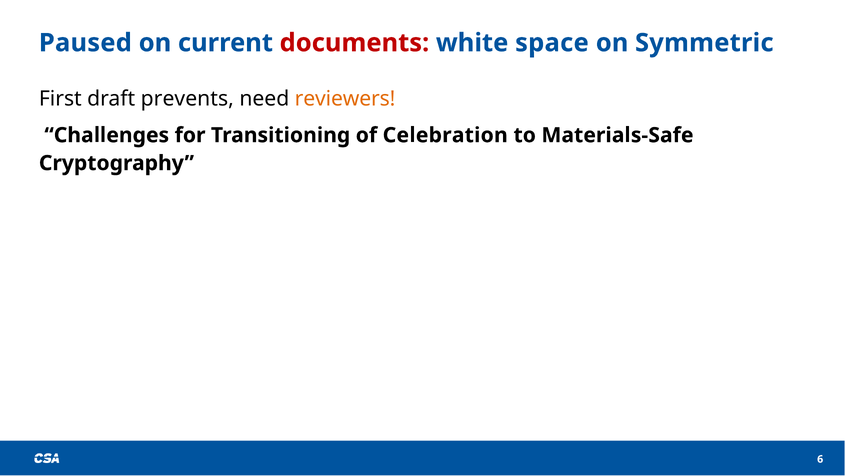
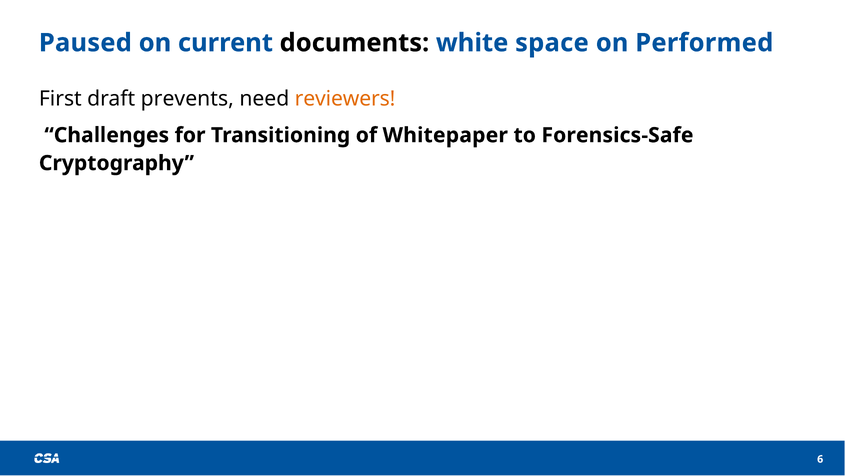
documents colour: red -> black (354, 43)
Symmetric: Symmetric -> Performed (704, 43)
Celebration: Celebration -> Whitepaper (445, 135)
Materials-Safe: Materials-Safe -> Forensics-Safe (617, 135)
